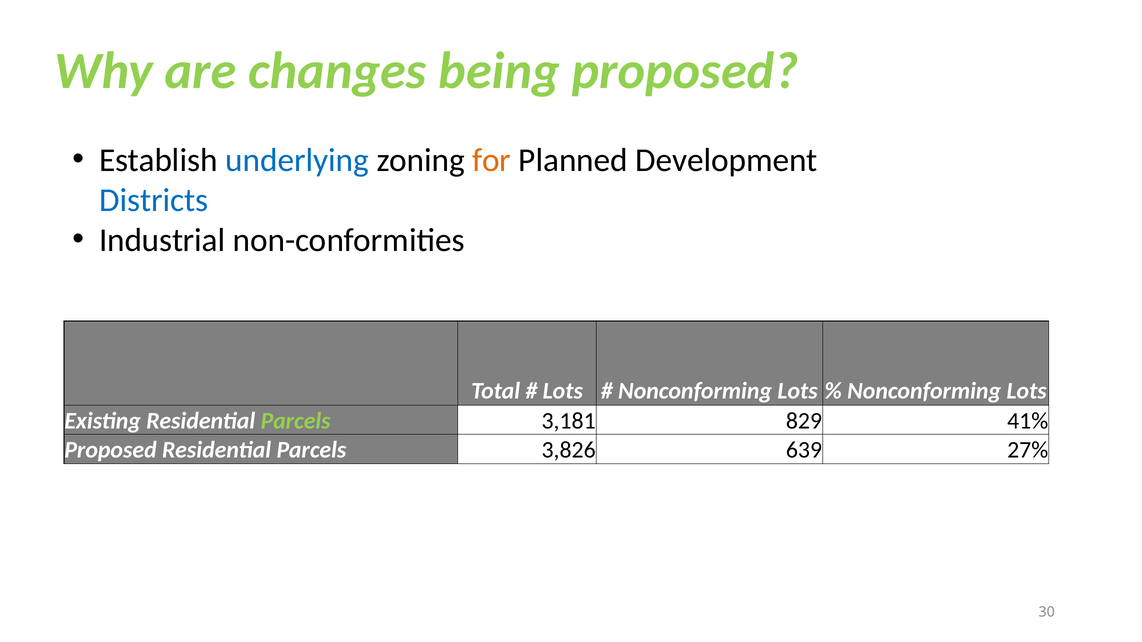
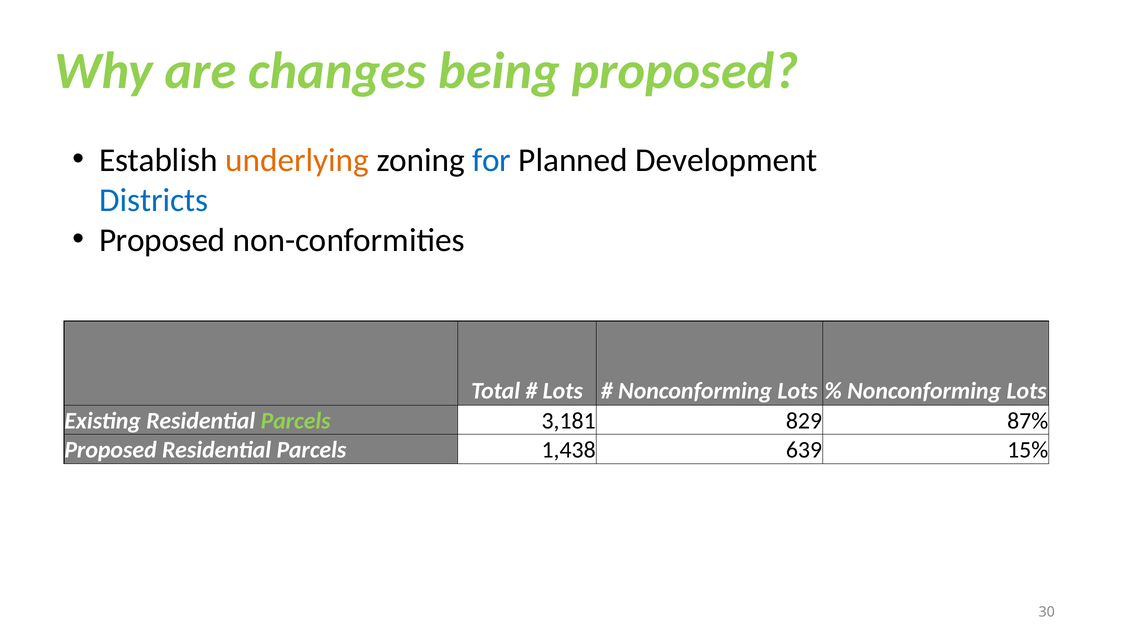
underlying colour: blue -> orange (297, 160)
for colour: orange -> blue (492, 160)
Industrial: Industrial -> Proposed (162, 240)
41%: 41% -> 87% (1028, 421)
3,826: 3,826 -> 1,438 (569, 450)
27%: 27% -> 15% (1028, 450)
